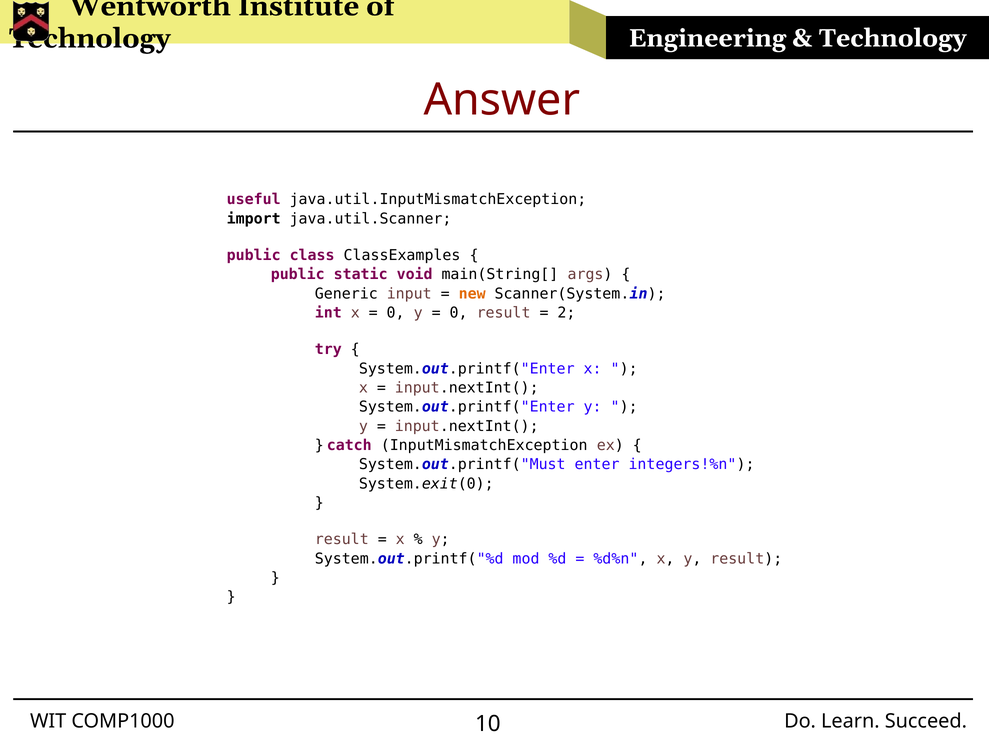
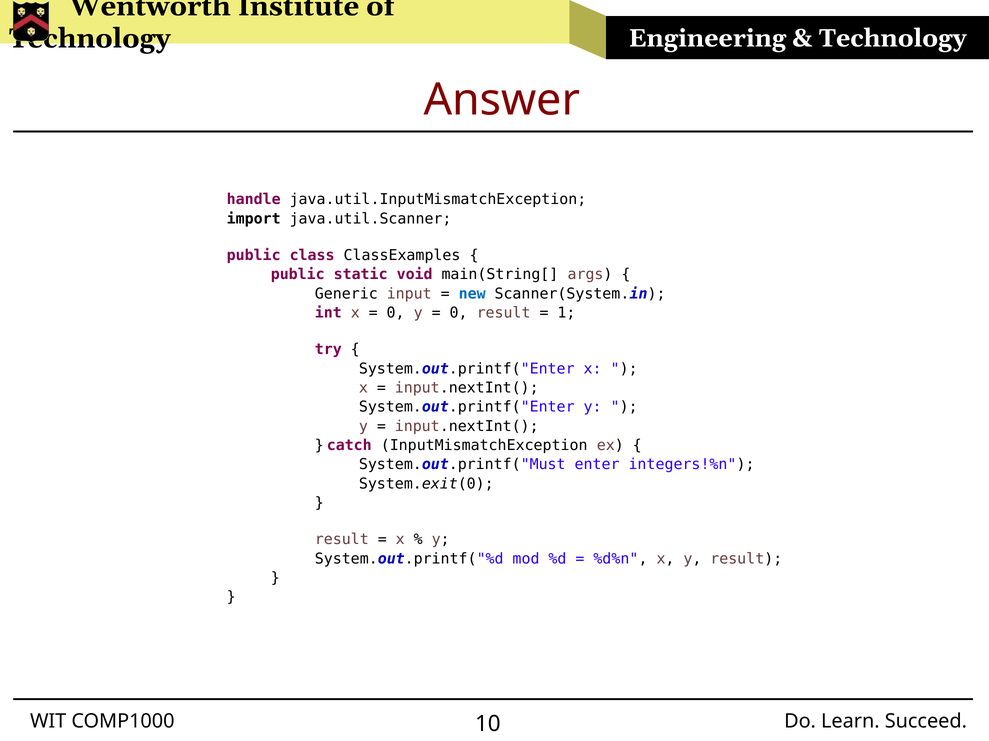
useful: useful -> handle (254, 200)
new colour: orange -> blue (472, 294)
2: 2 -> 1 (566, 313)
